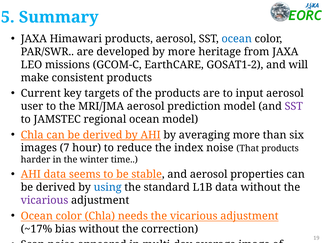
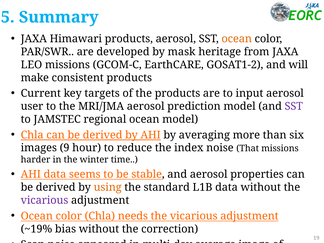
ocean colour: blue -> orange (237, 39)
by more: more -> mask (182, 52)
7: 7 -> 9 (65, 148)
That products: products -> missions (280, 149)
using colour: blue -> orange (108, 187)
~17%: ~17% -> ~19% (36, 229)
